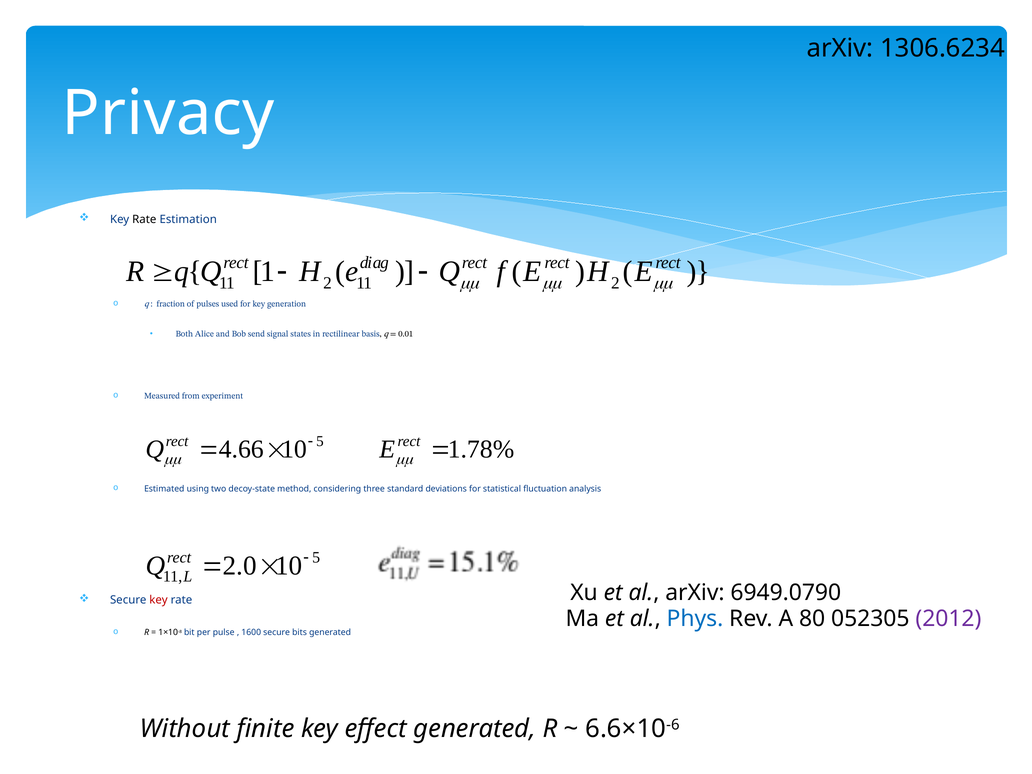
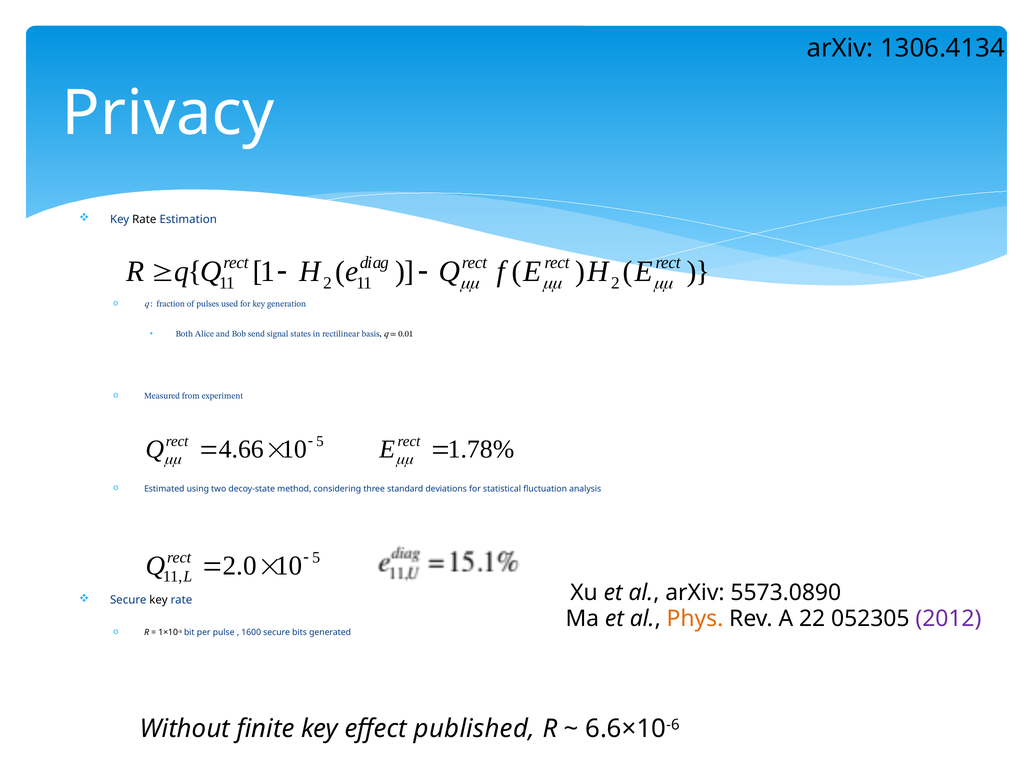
1306.6234: 1306.6234 -> 1306.4134 (943, 48)
6949.0790: 6949.0790 -> 5573.0890 (786, 593)
key colour: red -> black (159, 600)
Phys colour: blue -> orange (695, 619)
80: 80 -> 22 (812, 619)
effect generated: generated -> published (474, 729)
